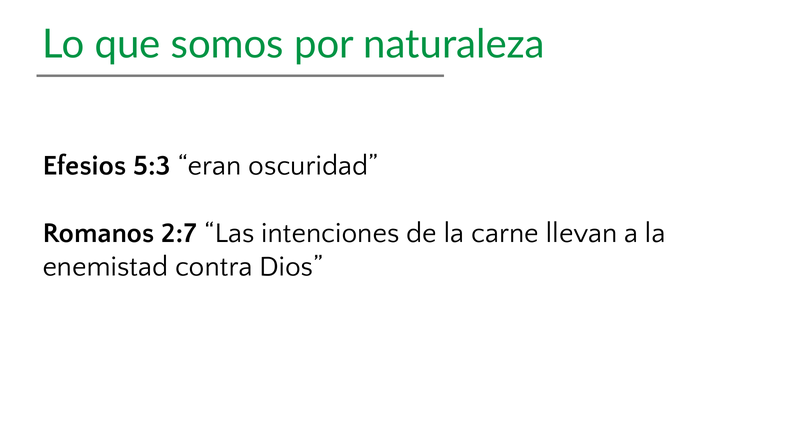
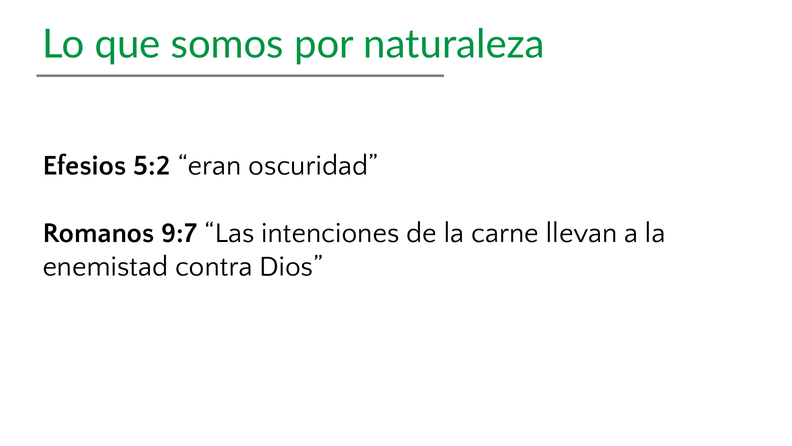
5:3: 5:3 -> 5:2 (152, 165)
2:7: 2:7 -> 9:7 (179, 233)
